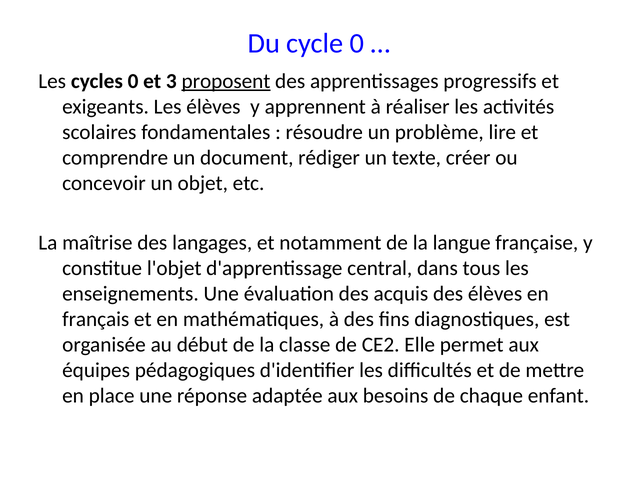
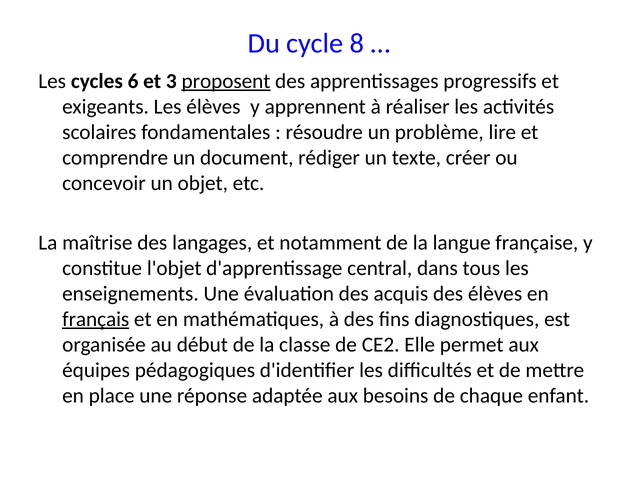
cycle 0: 0 -> 8 (357, 43)
cycles 0: 0 -> 6 (133, 81)
français underline: none -> present (96, 319)
